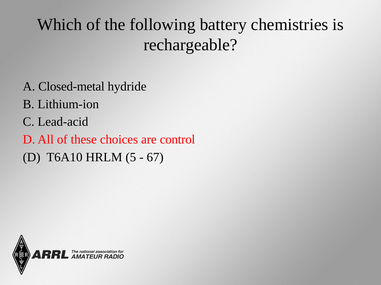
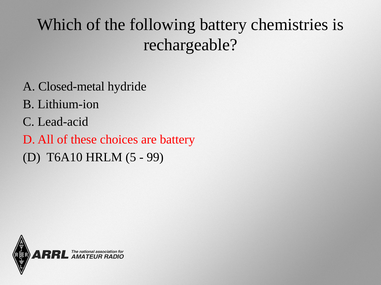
are control: control -> battery (177, 140)
67: 67 -> 99 (155, 158)
